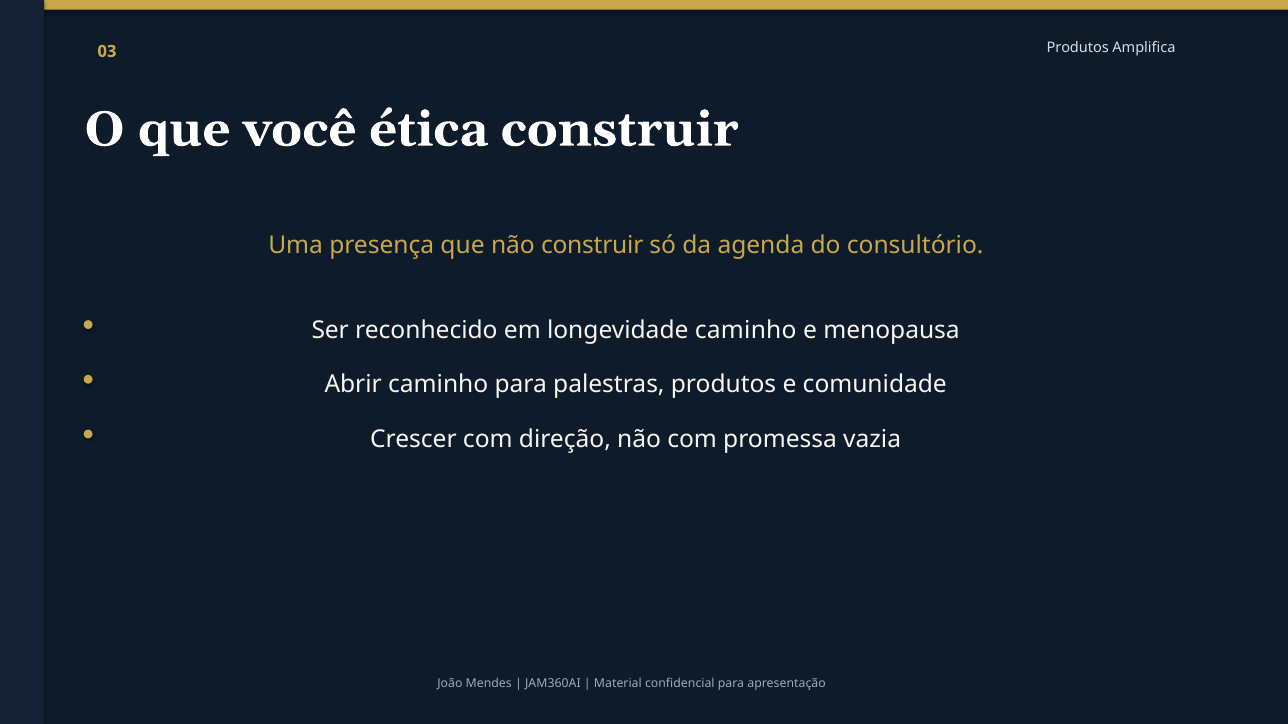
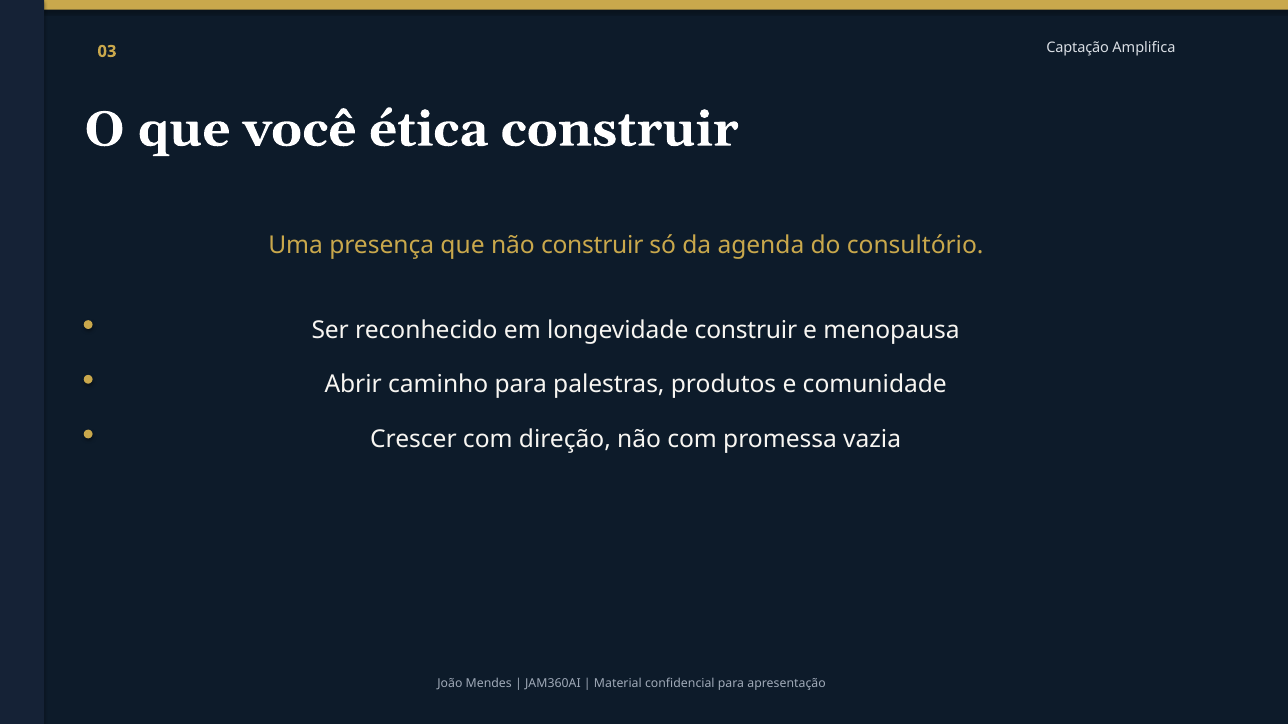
03 Produtos: Produtos -> Captação (1078, 48)
longevidade caminho: caminho -> construir (746, 330)
